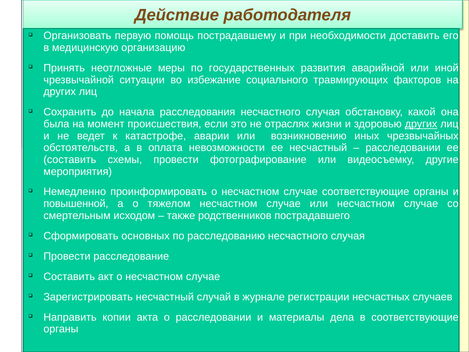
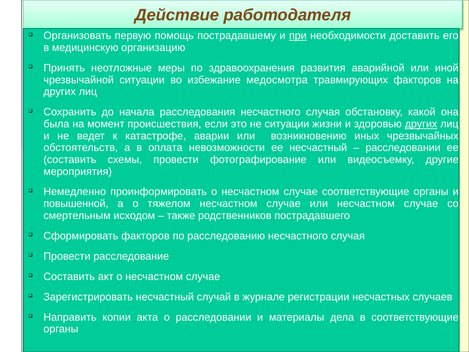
при underline: none -> present (298, 36)
государственных: государственных -> здравоохранения (252, 68)
социального: социального -> медосмотра (277, 80)
не отраслях: отраслях -> ситуации (287, 124)
Сформировать основных: основных -> факторов (146, 236)
